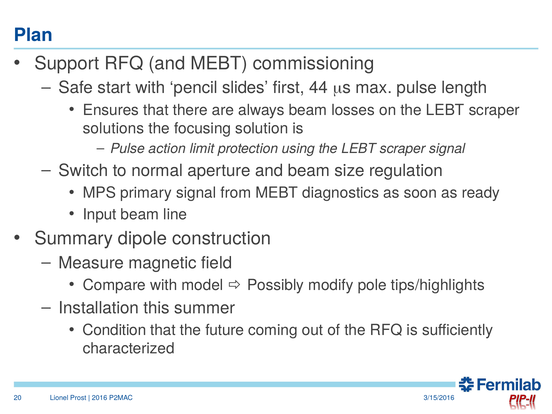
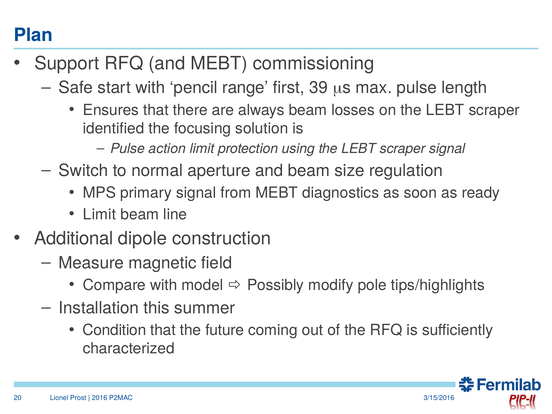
slides: slides -> range (245, 88)
44: 44 -> 39 (319, 88)
solutions: solutions -> identified (114, 128)
Input: Input -> Limit (100, 214)
Summary: Summary -> Additional (74, 238)
